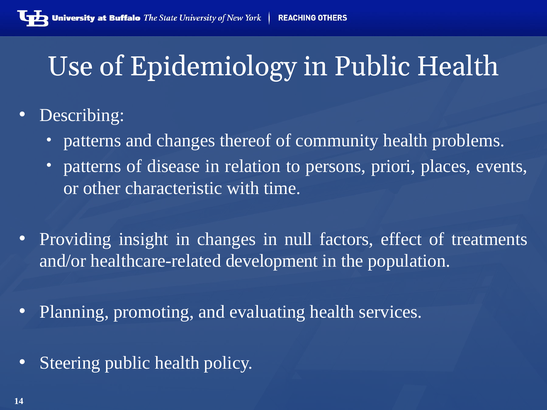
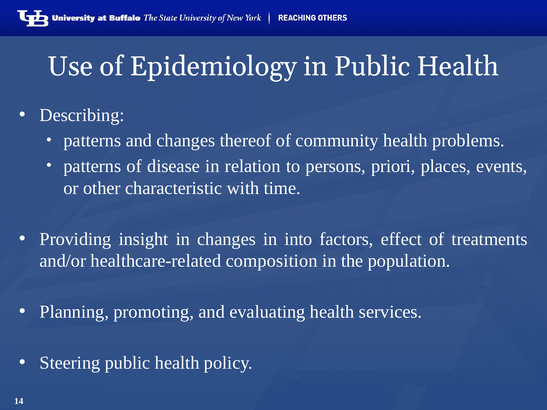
null: null -> into (298, 239)
development: development -> composition (272, 261)
